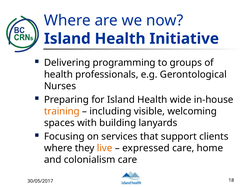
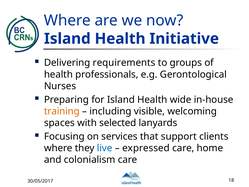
programming: programming -> requirements (124, 63)
building: building -> selected (118, 123)
live colour: orange -> blue (105, 148)
